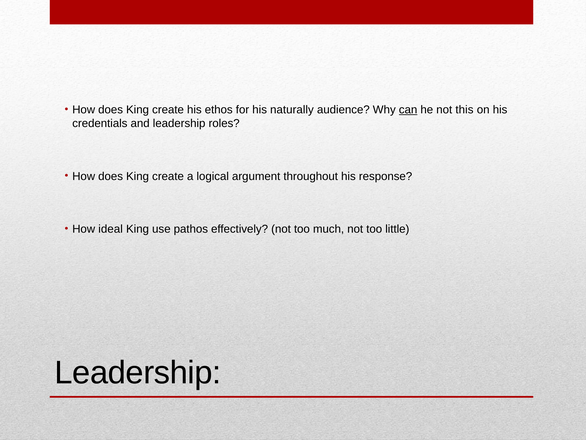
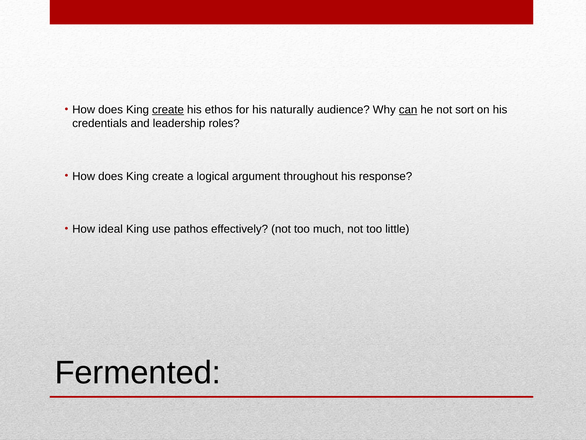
create underline: none -> present (168, 110)
this: this -> sort (465, 110)
Leadership: Leadership -> Fermented (138, 372)
